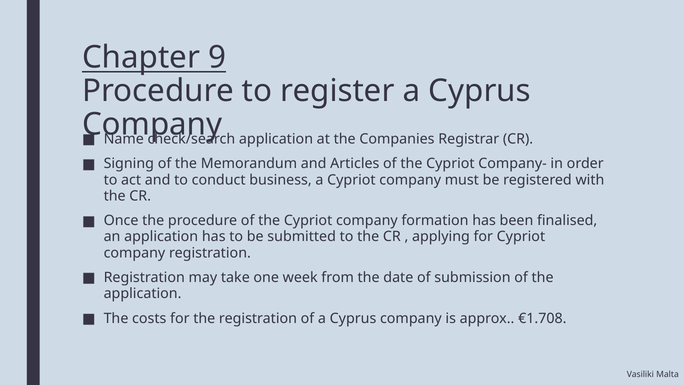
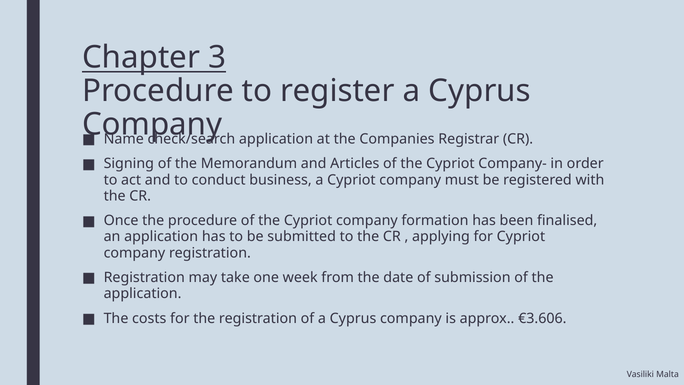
9: 9 -> 3 (217, 57)
€1.708: €1.708 -> €3.606 (542, 318)
